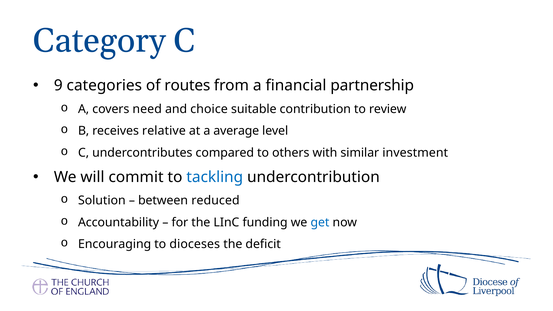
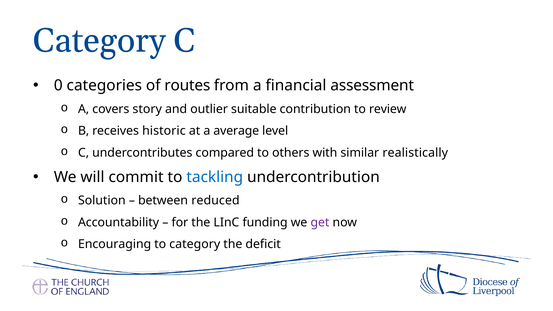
9: 9 -> 0 (58, 86)
partnership: partnership -> assessment (372, 86)
need: need -> story (147, 109)
choice: choice -> outlier (209, 109)
relative: relative -> historic (164, 131)
investment: investment -> realistically (415, 153)
get colour: blue -> purple (320, 222)
to dioceses: dioceses -> category (195, 244)
